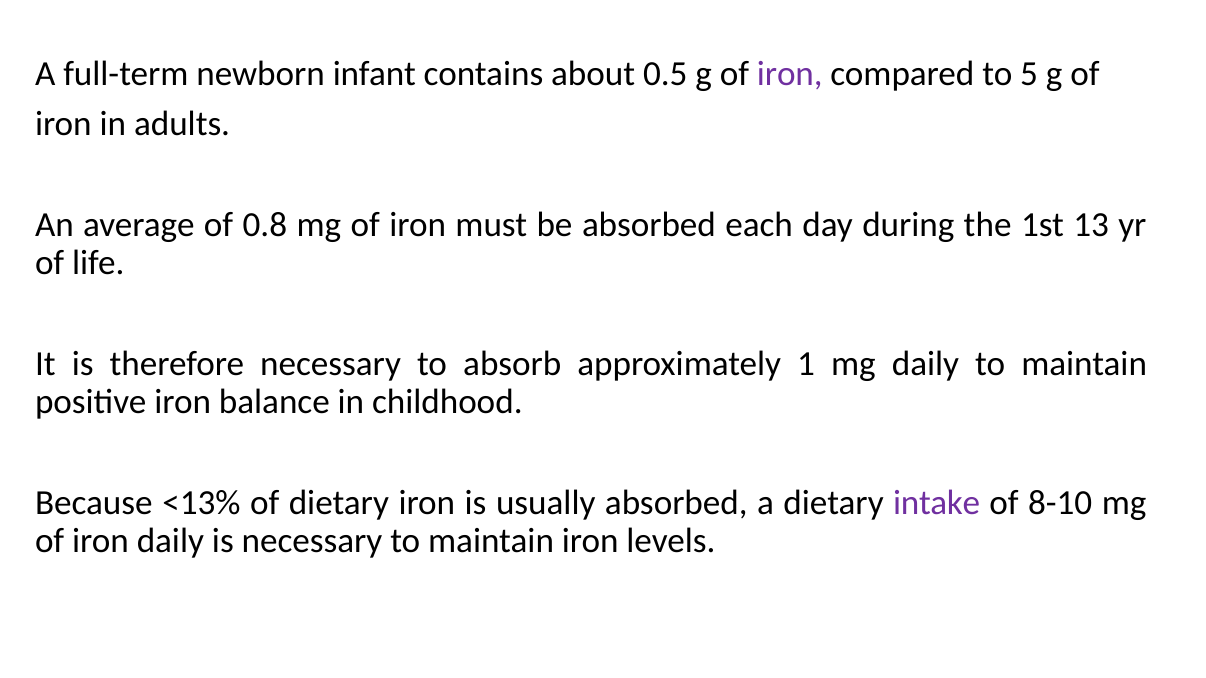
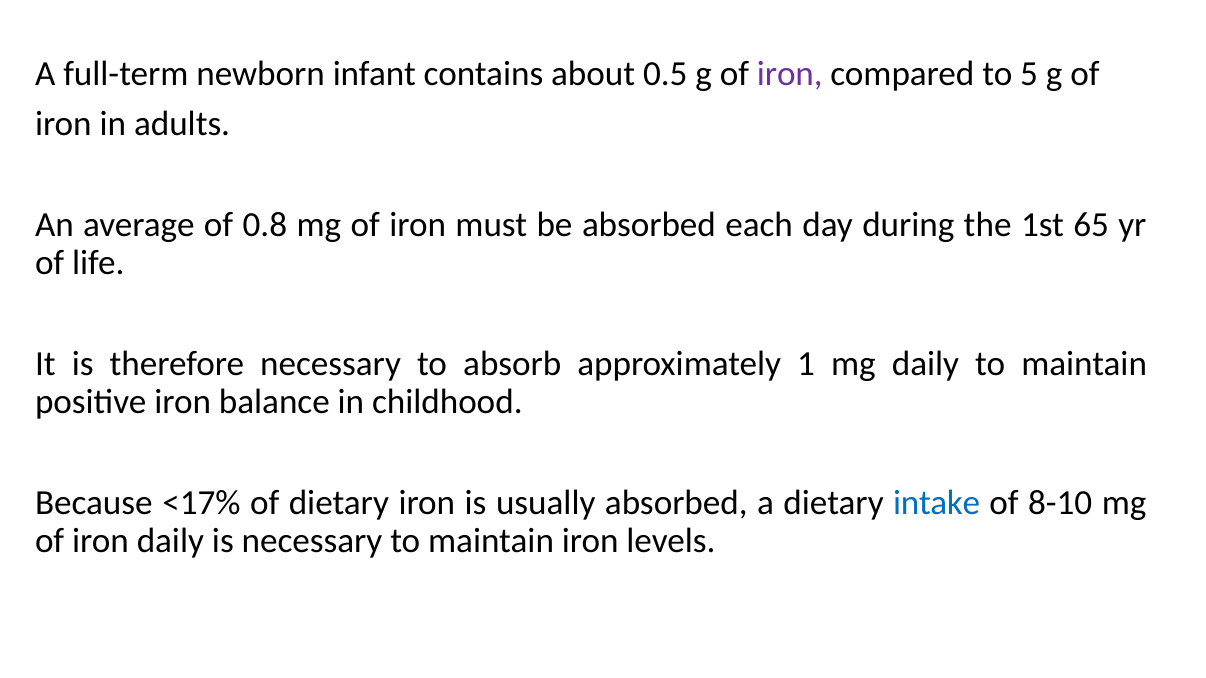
13: 13 -> 65 (1091, 225)
<13%: <13% -> <17% (201, 503)
intake colour: purple -> blue (937, 503)
